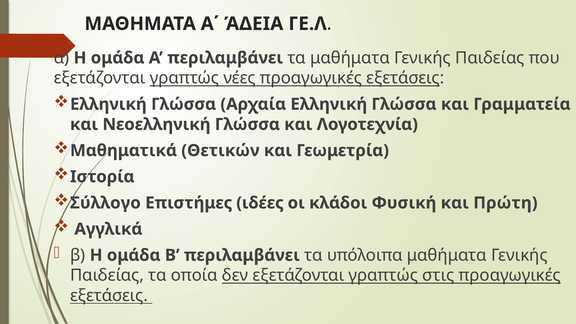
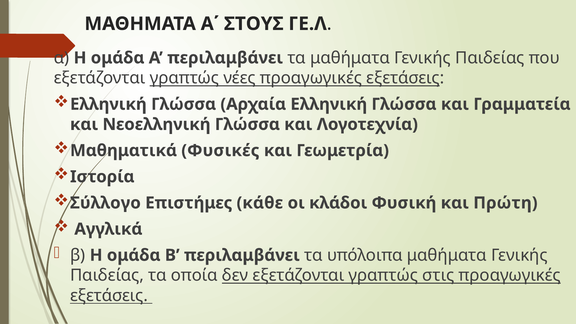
ΆΔΕΙΑ: ΆΔΕΙΑ -> ΣΤΟΥΣ (254, 24)
Θετικών: Θετικών -> Φυσικές (220, 151)
ιδέες: ιδέες -> κάθε (260, 203)
